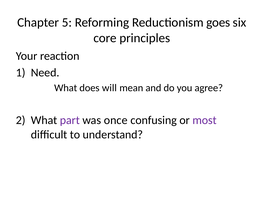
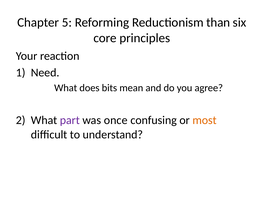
goes: goes -> than (218, 22)
will: will -> bits (109, 88)
most colour: purple -> orange (205, 120)
